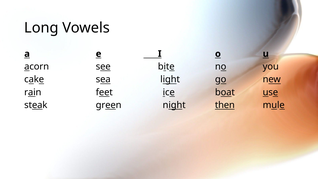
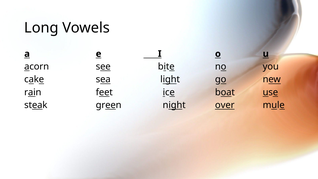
then: then -> over (225, 105)
